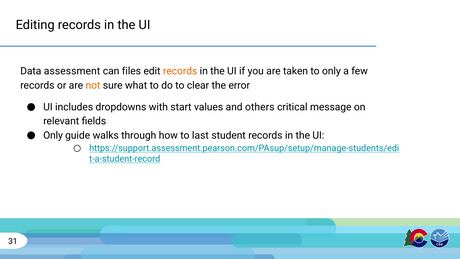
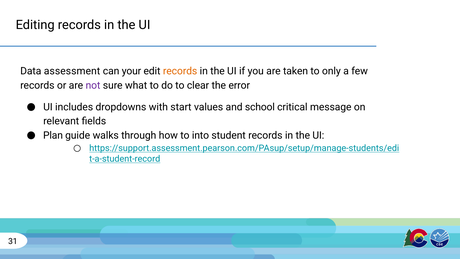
files: files -> your (131, 71)
not colour: orange -> purple (93, 85)
others: others -> school (260, 107)
Only: Only -> Plan (53, 135)
last: last -> into (200, 135)
